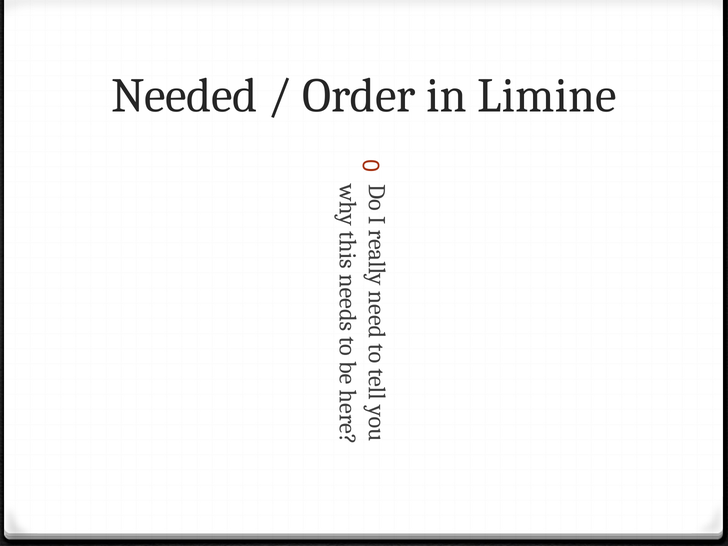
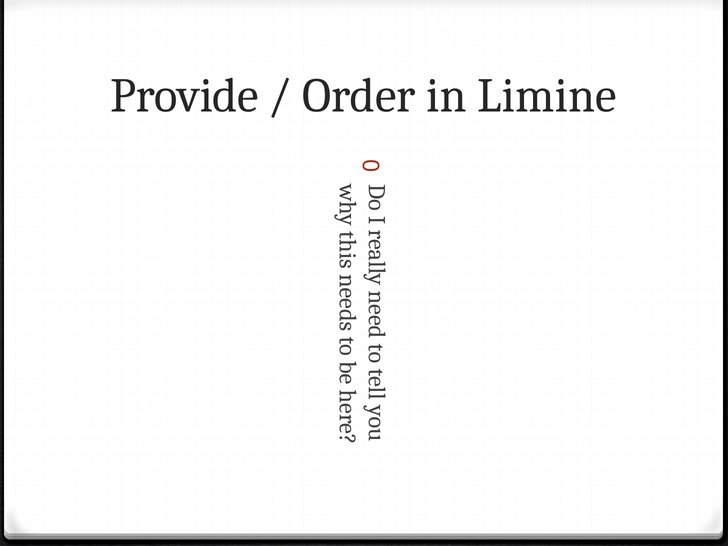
Needed: Needed -> Provide (184, 96)
